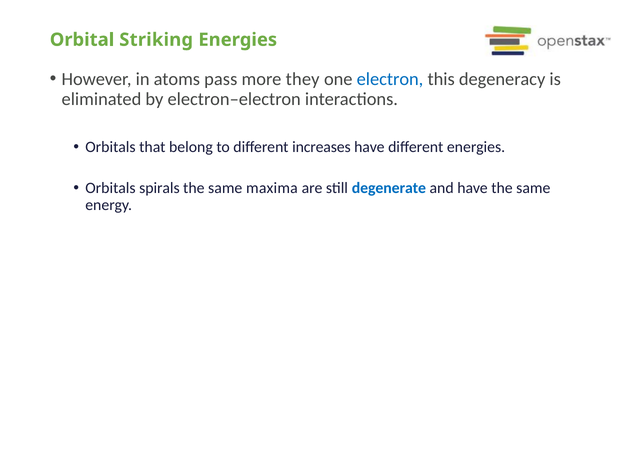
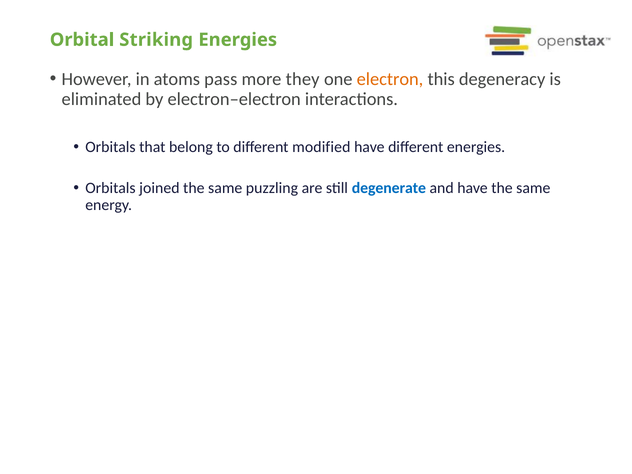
electron colour: blue -> orange (390, 79)
increases: increases -> modified (321, 147)
spirals: spirals -> joined (159, 188)
maxima: maxima -> puzzling (272, 188)
